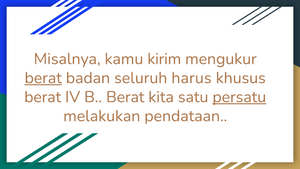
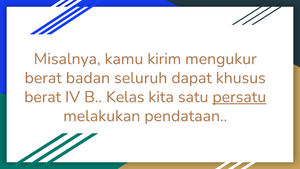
berat underline: present -> none (43, 78)
harus: harus -> dapat (192, 78)
B Berat: Berat -> Kelas (125, 97)
